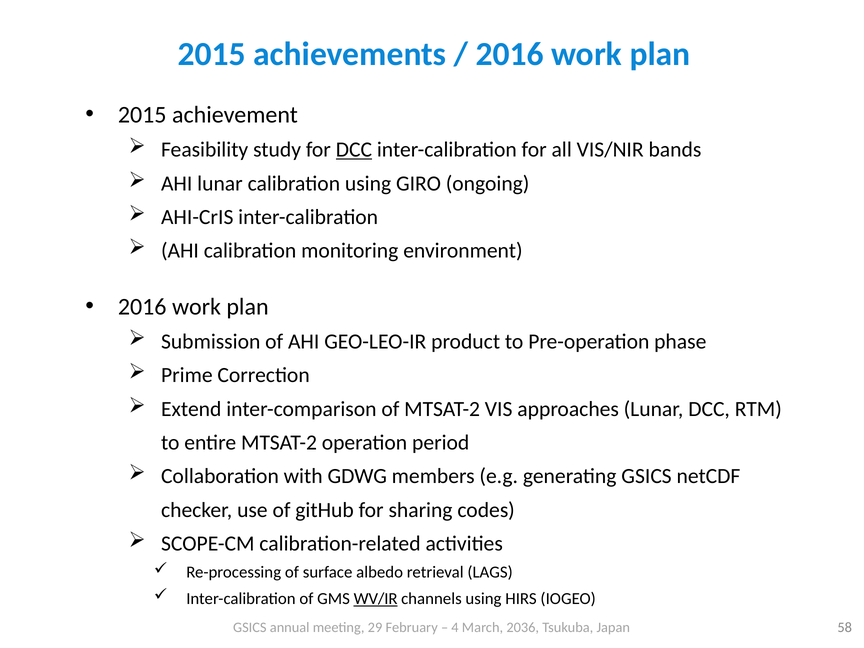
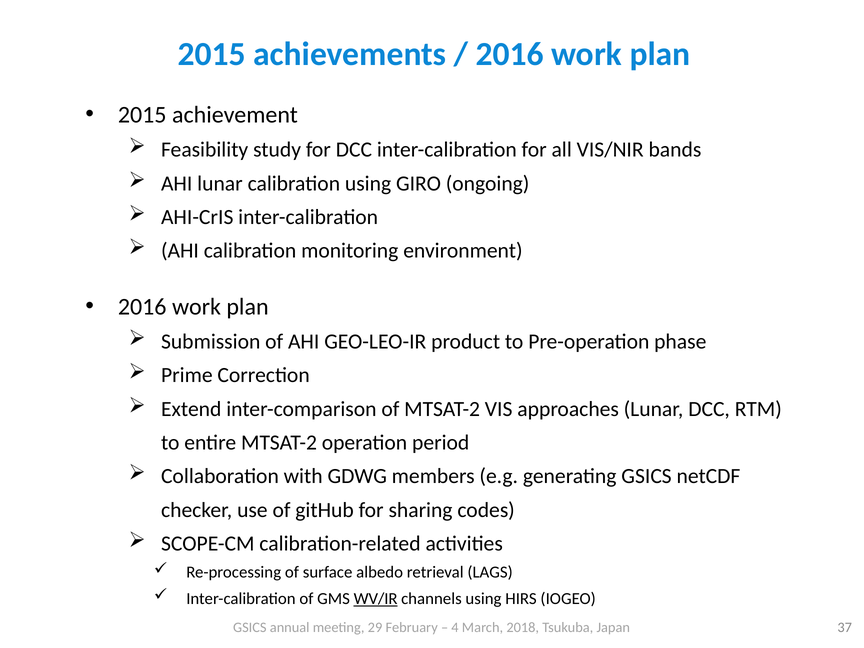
DCC underline: present -> none (354, 150)
2036: 2036 -> 2018 (523, 628)
58: 58 -> 37 (845, 627)
